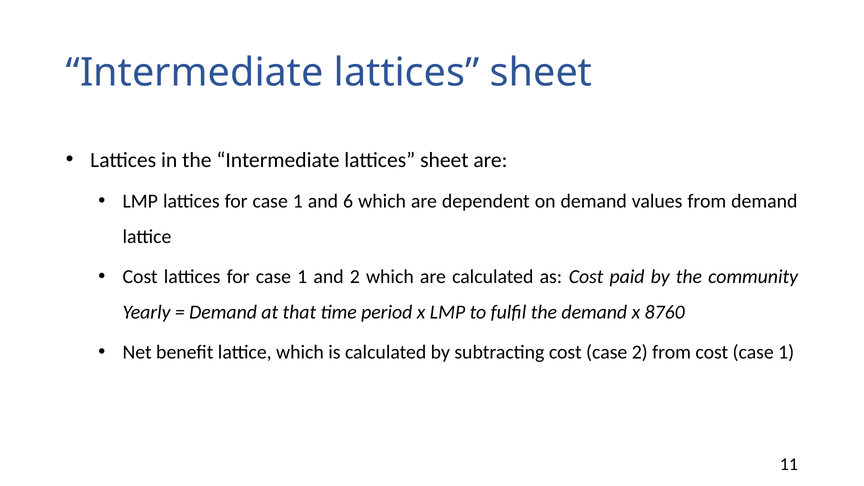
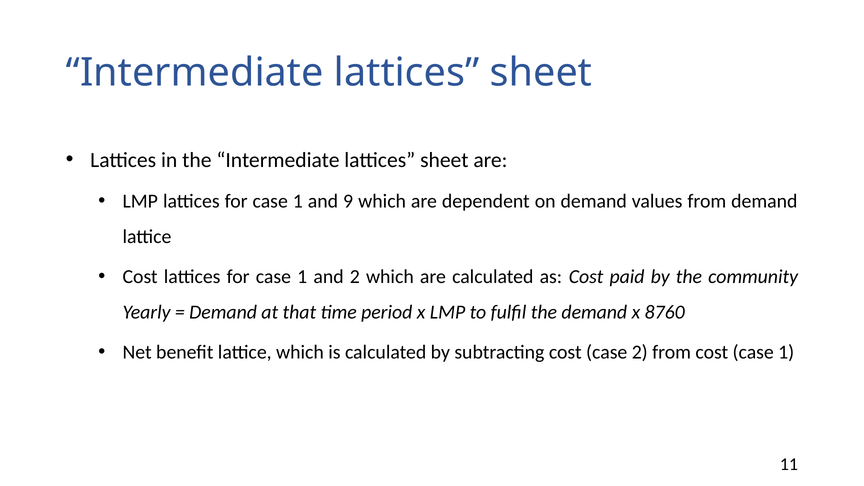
6: 6 -> 9 (348, 201)
